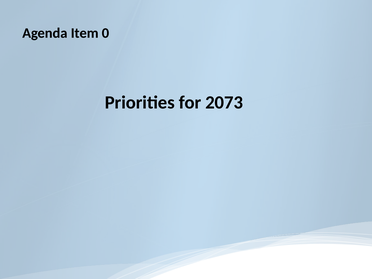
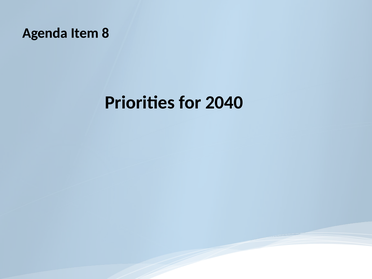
0: 0 -> 8 (105, 33)
2073: 2073 -> 2040 (224, 102)
